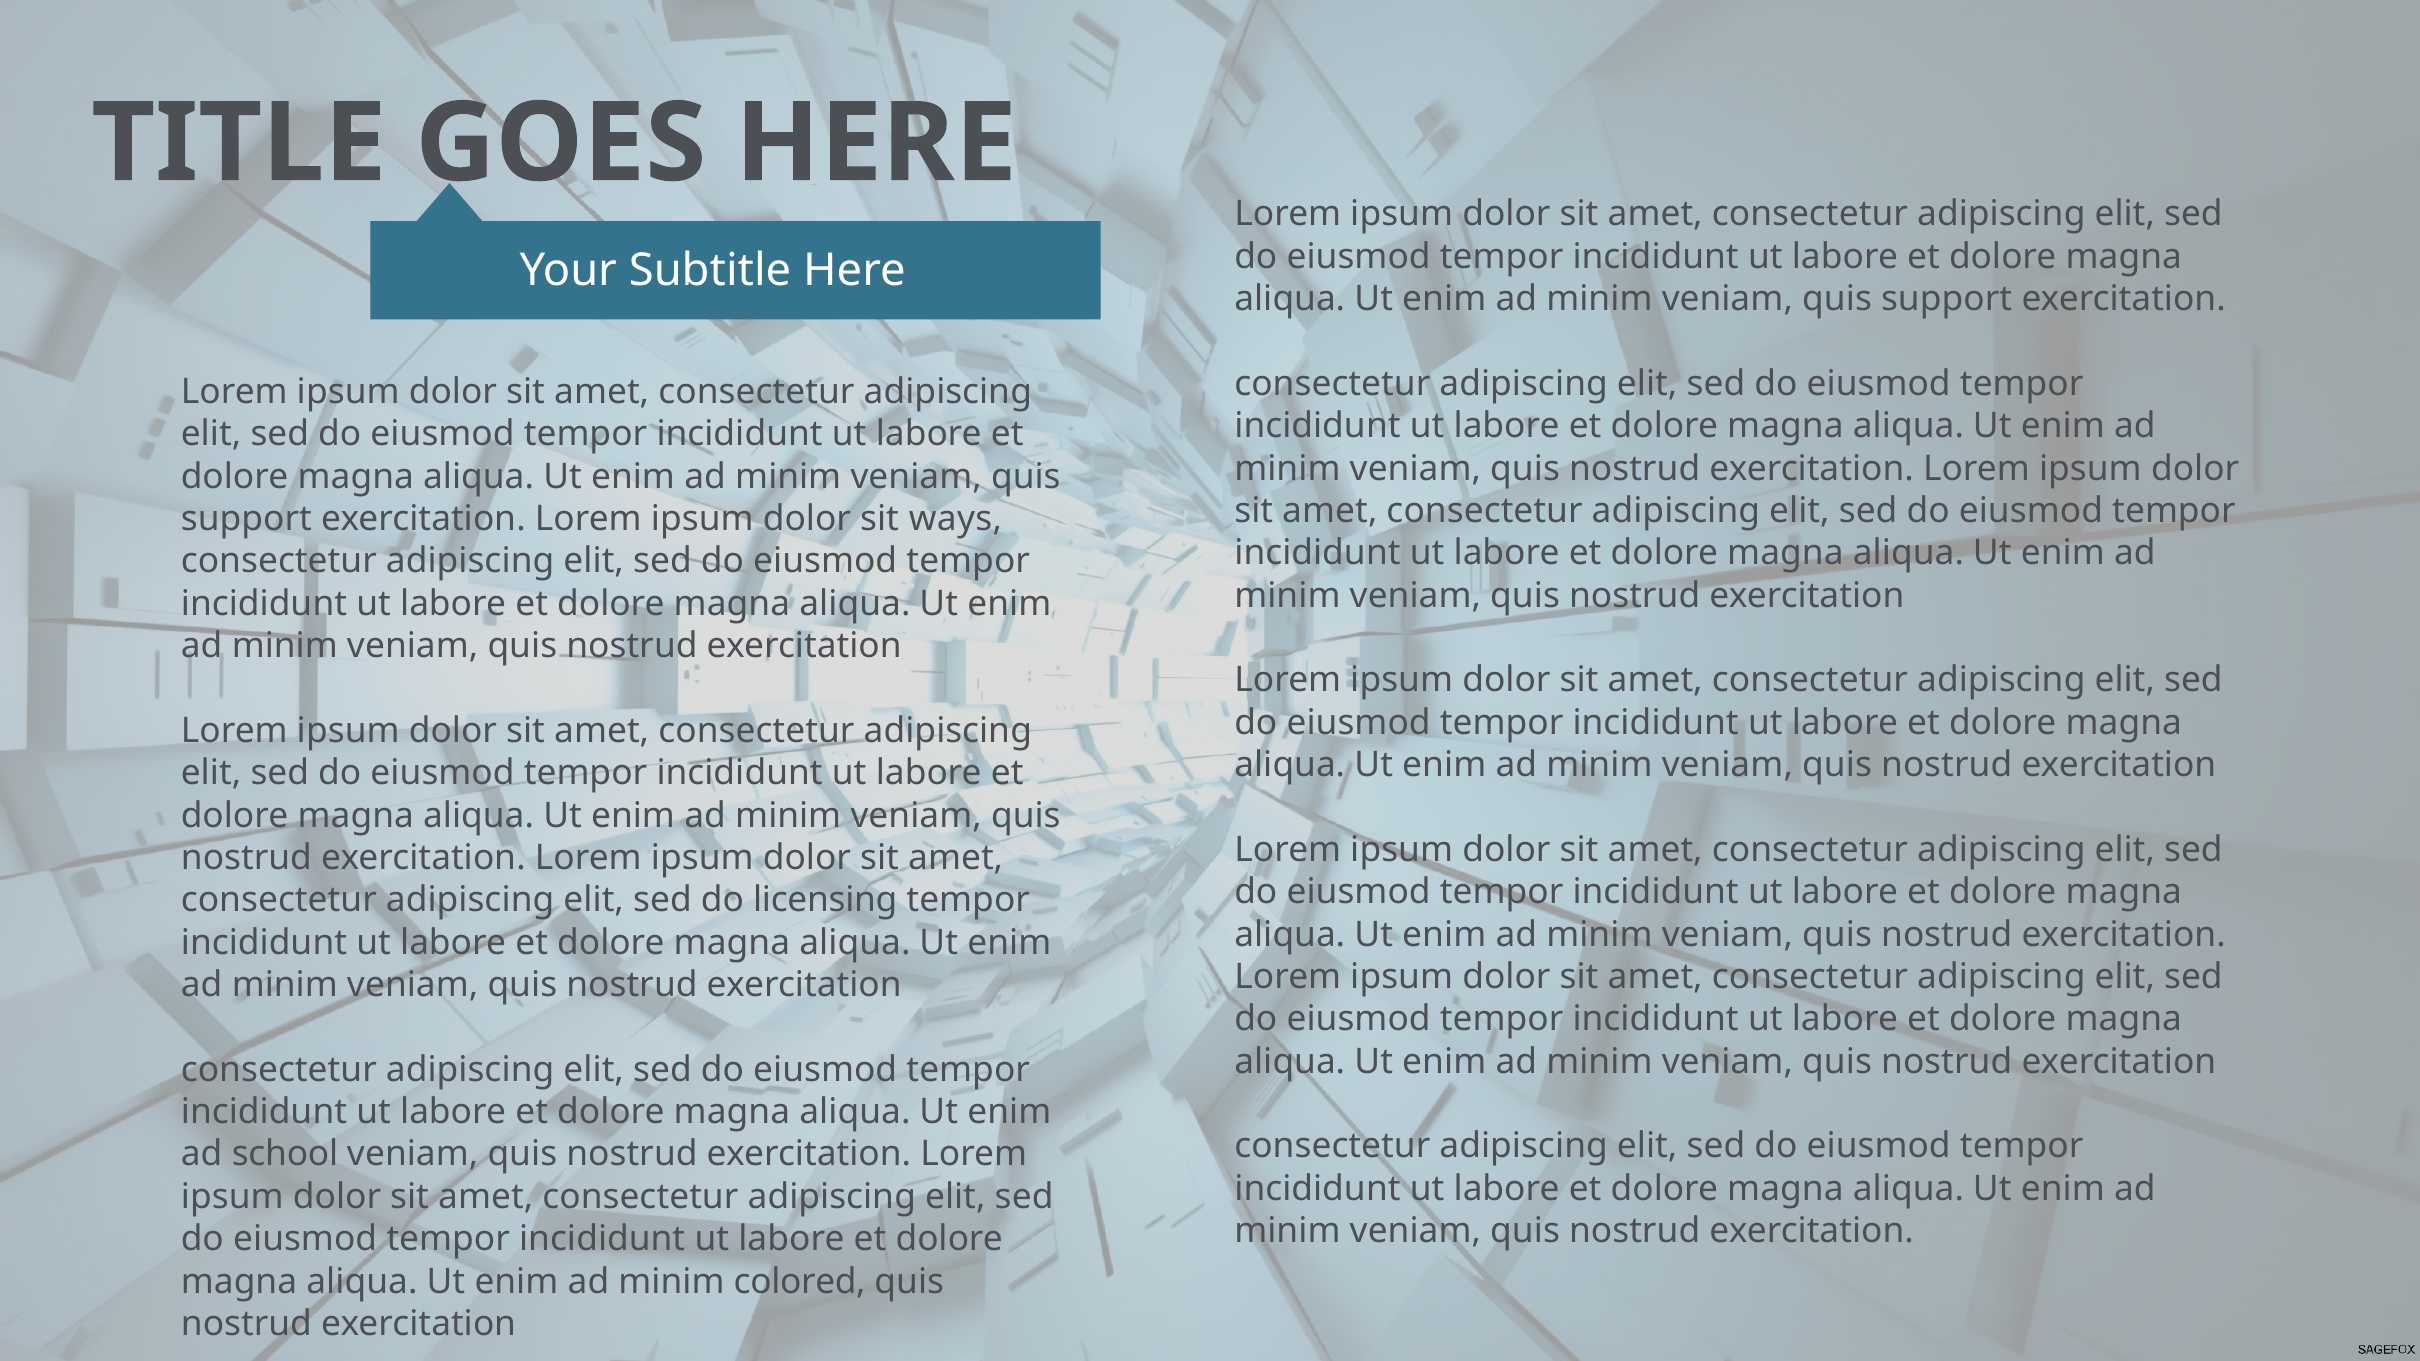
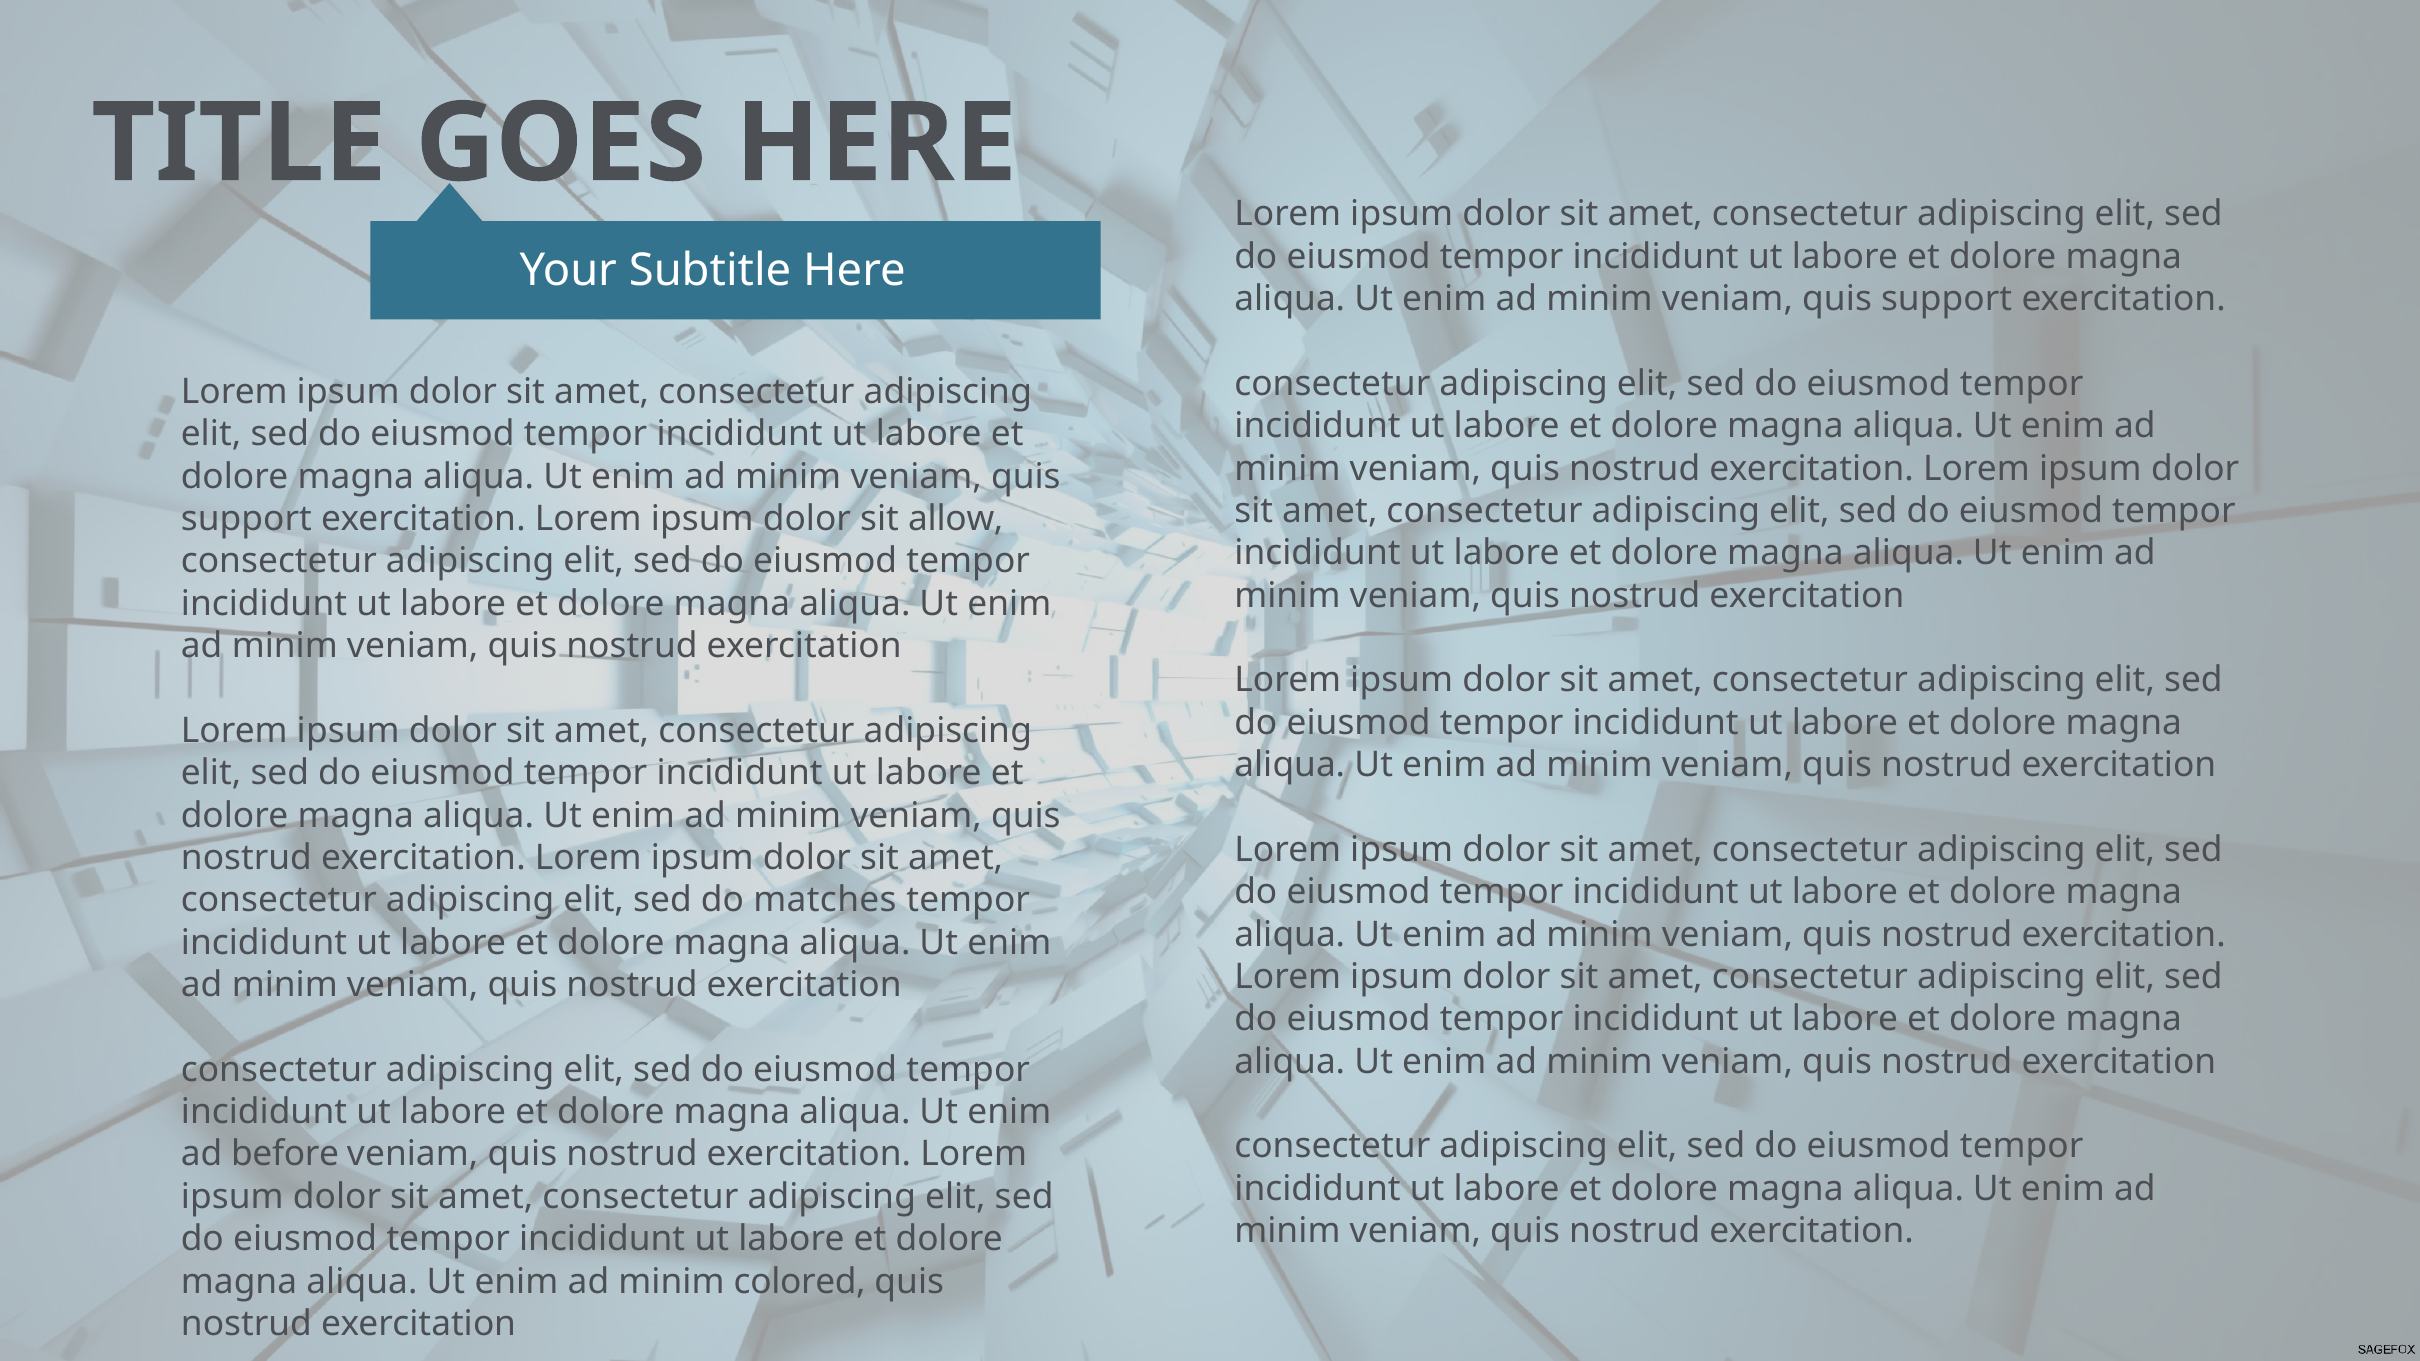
ways: ways -> allow (956, 519)
licensing: licensing -> matches (825, 900)
school: school -> before (285, 1155)
